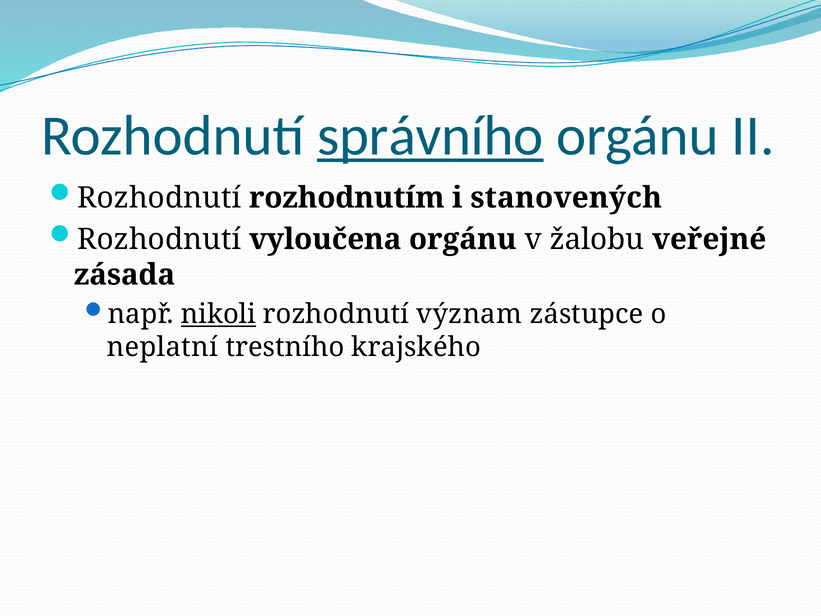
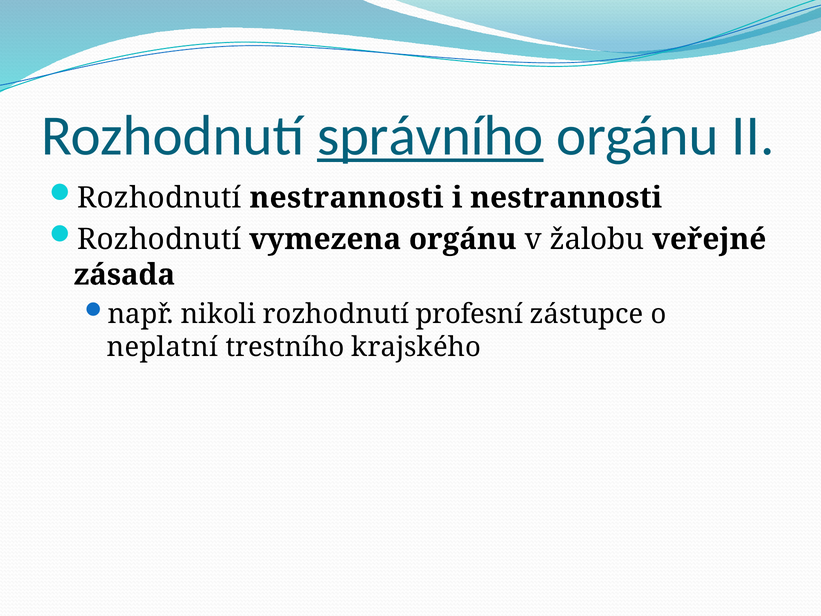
Rozhodnutí rozhodnutím: rozhodnutím -> nestrannosti (347, 198)
i stanovených: stanovených -> nestrannosti (566, 198)
vyloučena: vyloučena -> vymezena (325, 239)
nikoli underline: present -> none (218, 314)
význam: význam -> profesní (469, 314)
